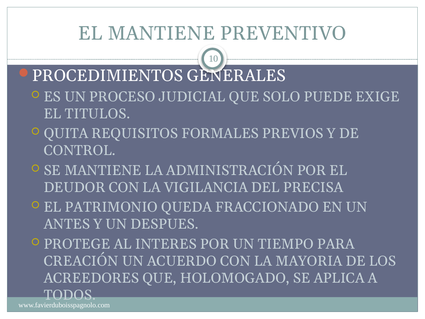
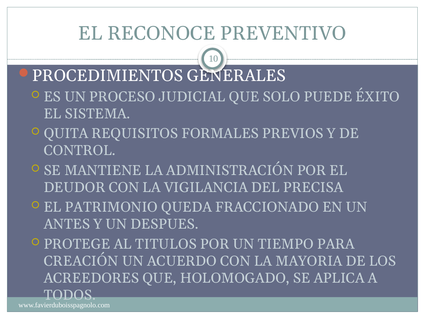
EL MANTIENE: MANTIENE -> RECONOCE (161, 33)
EXIGE: EXIGE -> ÉXITO (378, 97)
TITULOS: TITULOS -> SISTEMA (98, 114)
INTERES: INTERES -> TITULOS (166, 244)
